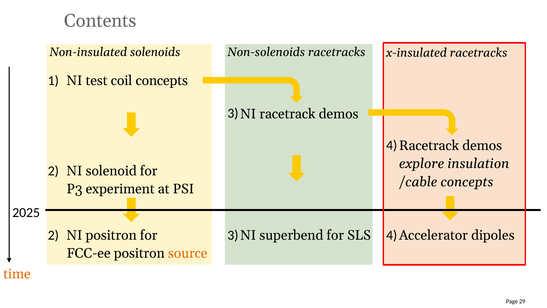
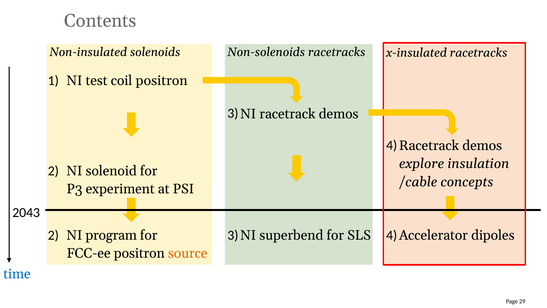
coil concepts: concepts -> positron (162, 81)
2025: 2025 -> 2043 (26, 212)
NI positron: positron -> program (111, 235)
time colour: orange -> blue (17, 274)
